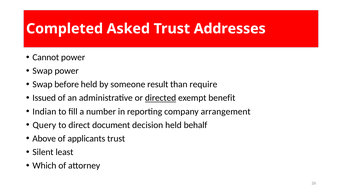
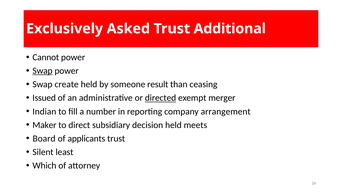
Completed: Completed -> Exclusively (65, 29)
Addresses: Addresses -> Additional (230, 29)
Swap underline: none -> present (43, 71)
before: before -> create (67, 85)
require: require -> ceasing (203, 85)
benefit: benefit -> merger (222, 98)
Query: Query -> Maker (44, 125)
document: document -> subsidiary (111, 125)
behalf: behalf -> meets (195, 125)
Above: Above -> Board (44, 139)
